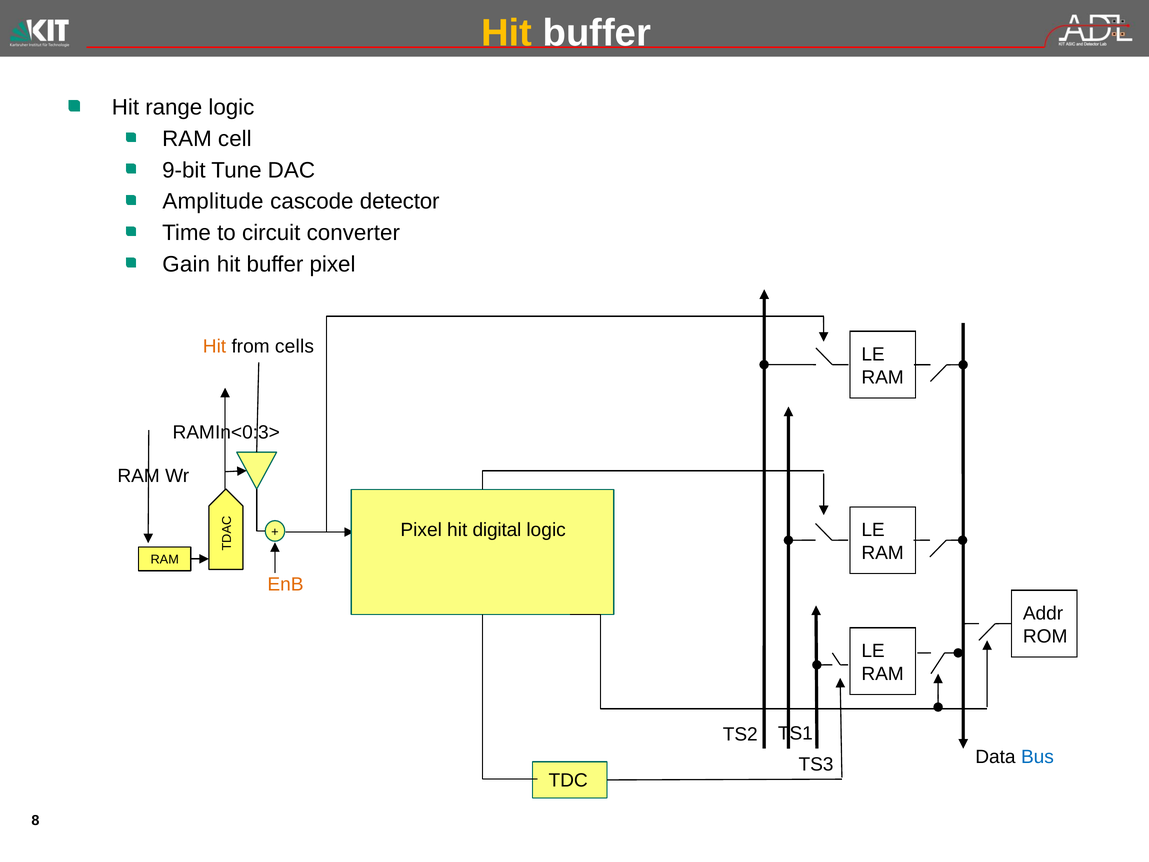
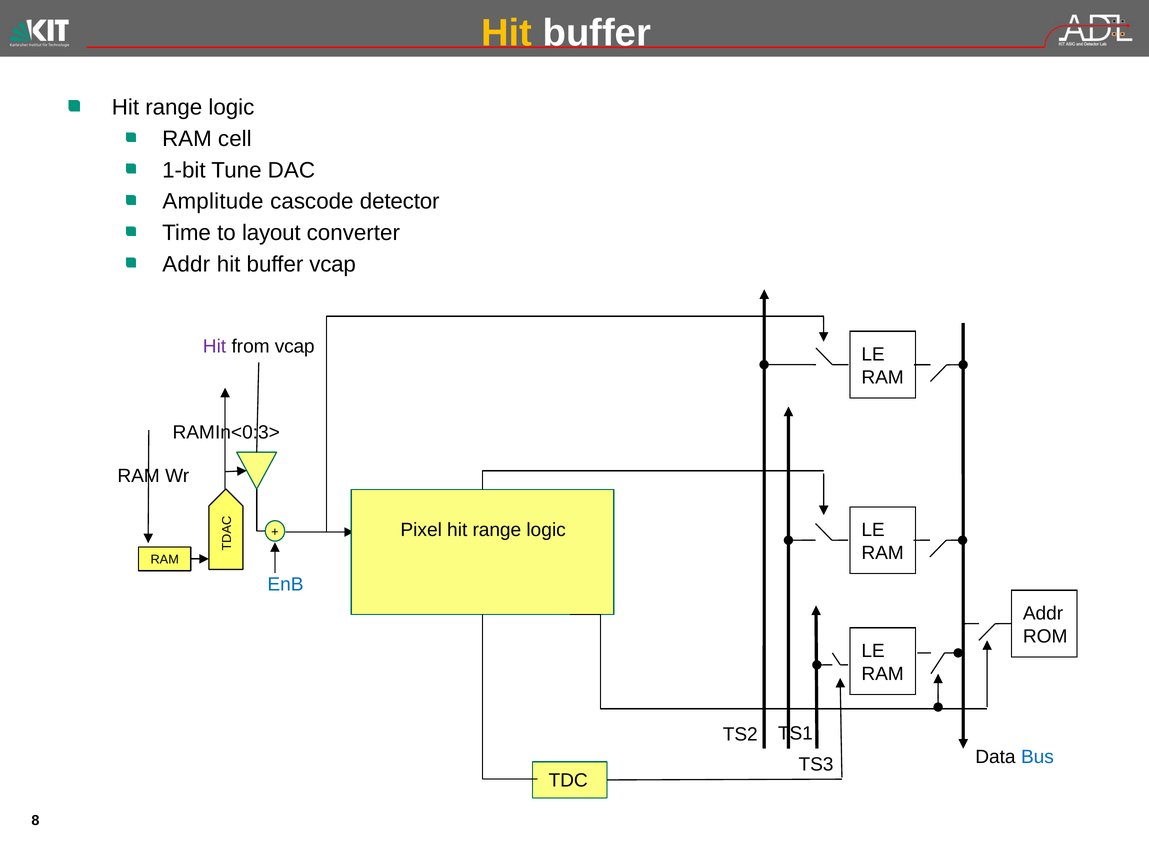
9-bit: 9-bit -> 1-bit (184, 170)
circuit: circuit -> layout (271, 233)
Gain: Gain -> Addr (186, 264)
buffer pixel: pixel -> vcap (333, 264)
Hit colour: orange -> purple (214, 346)
from cells: cells -> vcap (295, 346)
digital: digital -> range (497, 530)
EnB colour: orange -> blue (286, 584)
